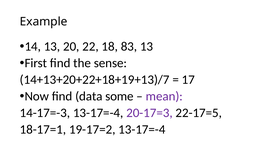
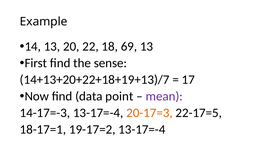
83: 83 -> 69 (129, 47)
some: some -> point (119, 97)
20-17=3 colour: purple -> orange (149, 113)
